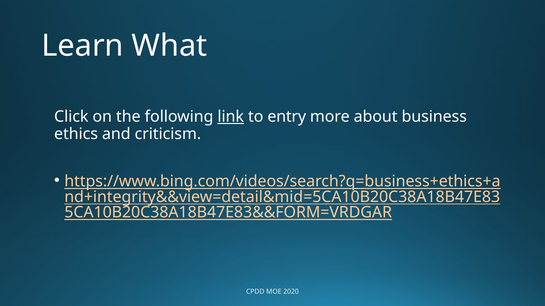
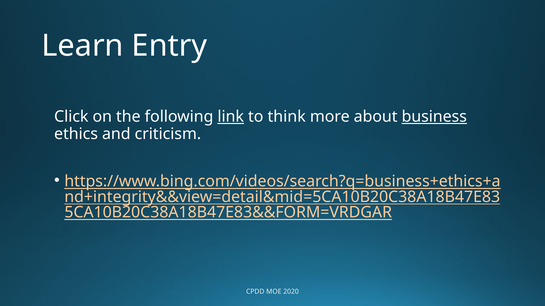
What: What -> Entry (169, 46)
entry: entry -> think (287, 117)
business underline: none -> present (434, 117)
